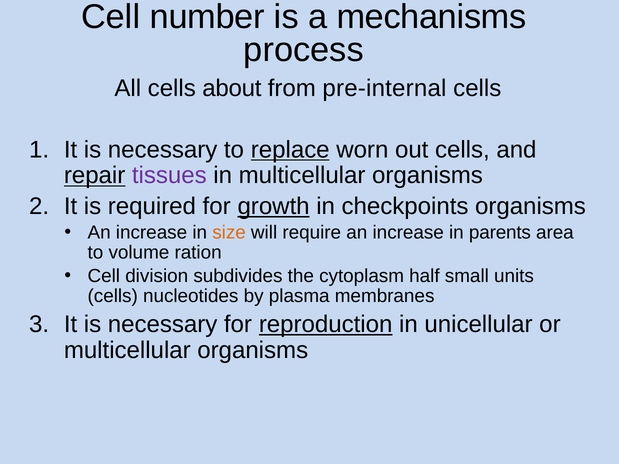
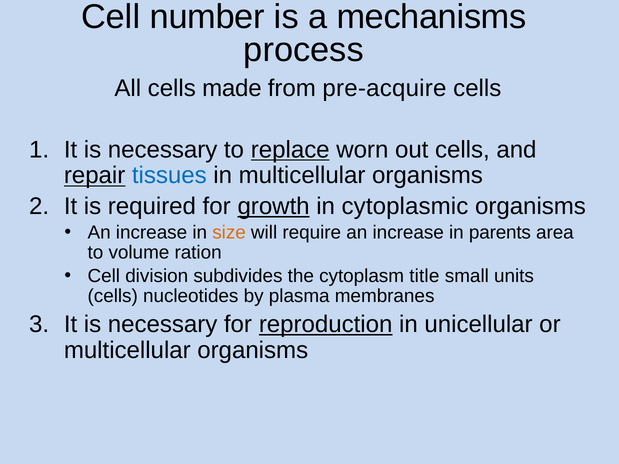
about: about -> made (232, 88)
pre-internal: pre-internal -> pre-acquire (384, 88)
tissues colour: purple -> blue (169, 176)
checkpoints: checkpoints -> cytoplasmic (405, 206)
half: half -> title (424, 276)
